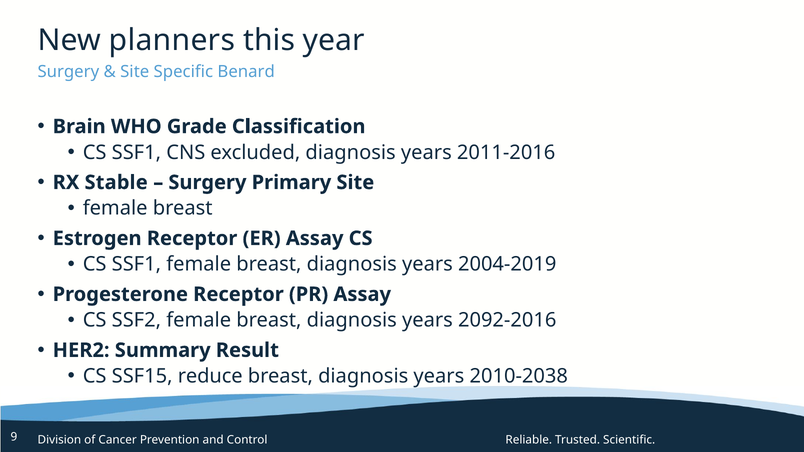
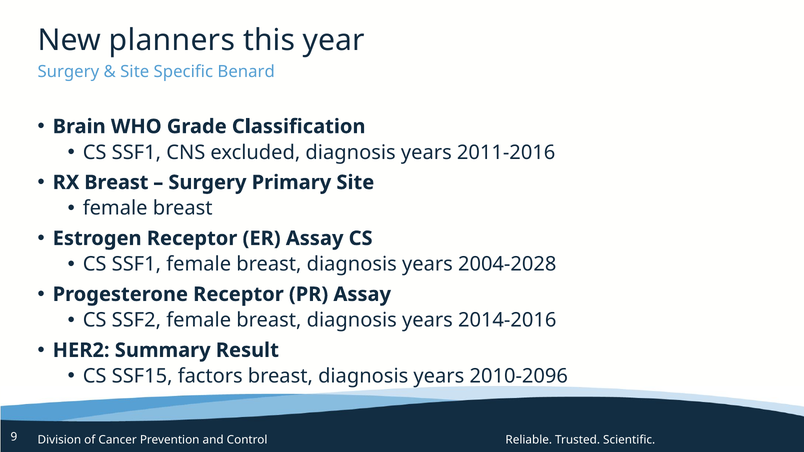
RX Stable: Stable -> Breast (116, 183)
2004-2019: 2004-2019 -> 2004-2028 (507, 264)
2092-2016: 2092-2016 -> 2014-2016 (507, 320)
reduce: reduce -> factors (210, 376)
2010-2038: 2010-2038 -> 2010-2096 (519, 376)
